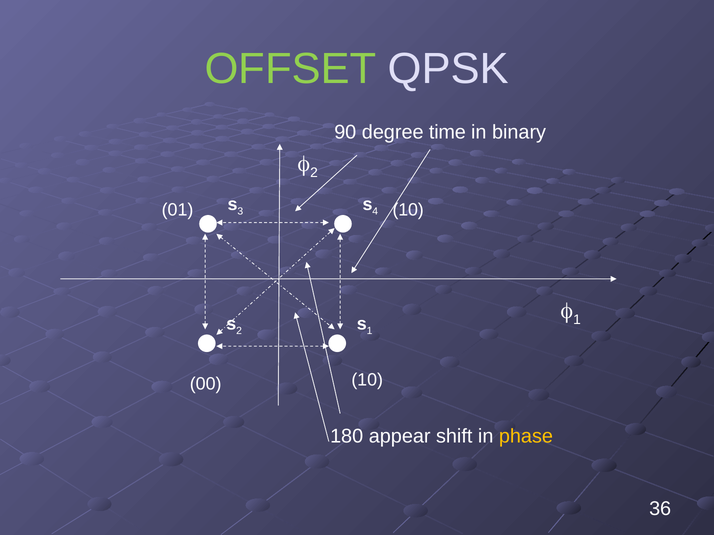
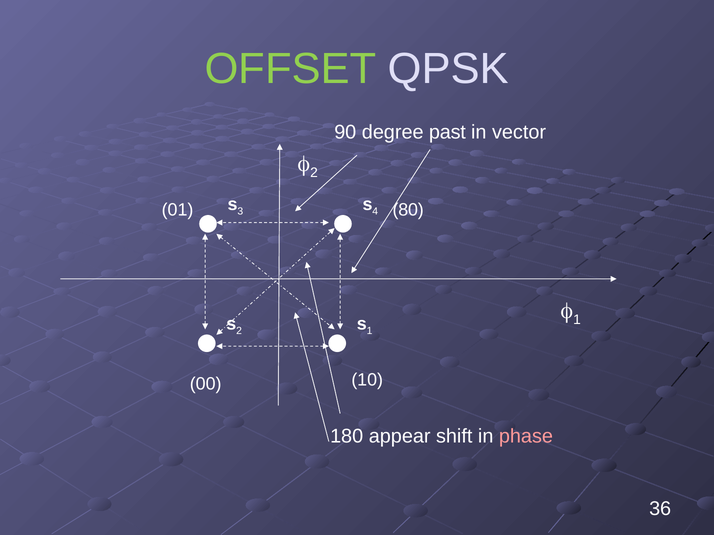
time: time -> past (447, 132)
binary: binary -> vector (519, 132)
01 10: 10 -> 80 (408, 210)
phase colour: yellow -> pink (526, 436)
